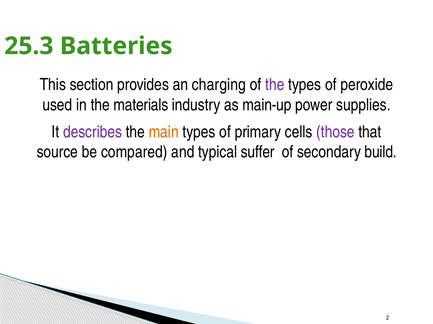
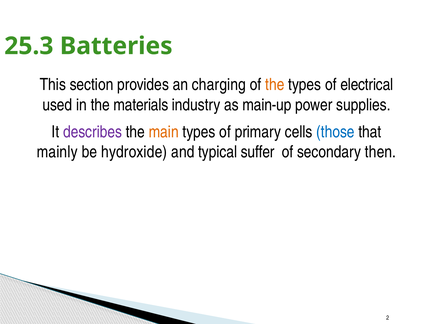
the colour: purple -> orange (275, 85)
peroxide: peroxide -> electrical (367, 85)
those colour: purple -> blue (335, 132)
source: source -> mainly (57, 152)
compared: compared -> hydroxide (134, 152)
build: build -> then (381, 152)
